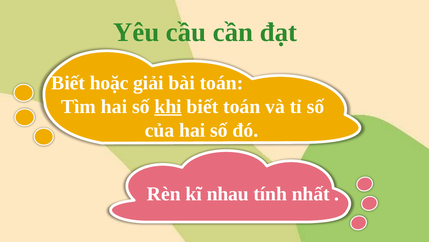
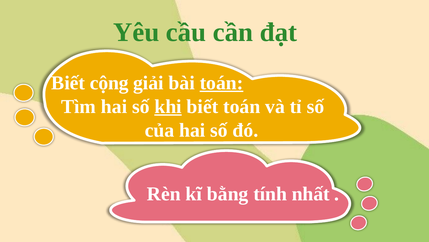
hoặc: hoặc -> cộng (109, 83)
toán underline: none -> present (222, 83)
nhau: nhau -> bằng (228, 193)
